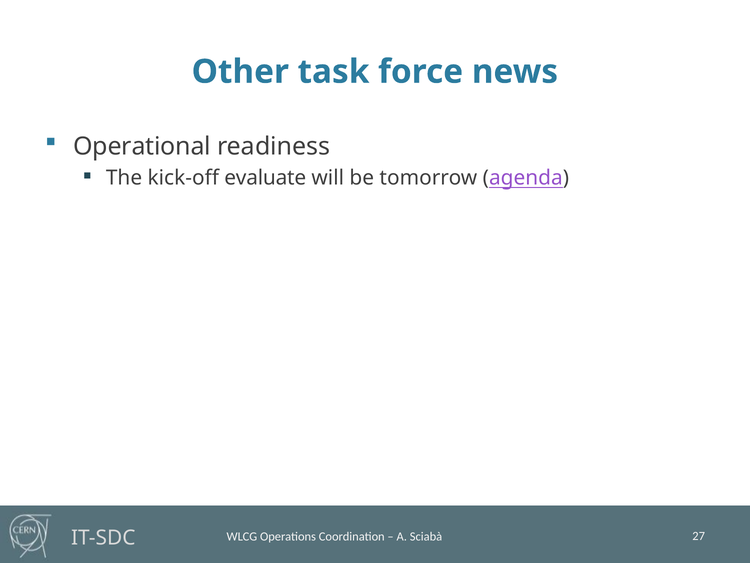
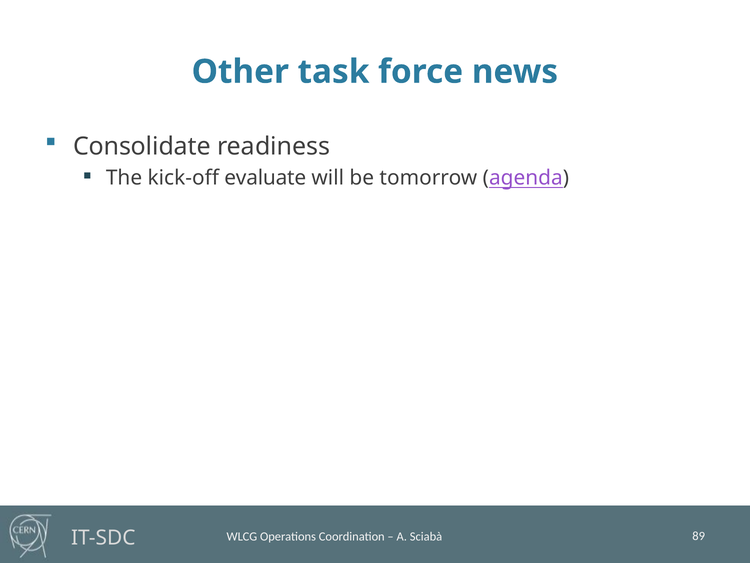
Operational: Operational -> Consolidate (142, 146)
27: 27 -> 89 (699, 535)
